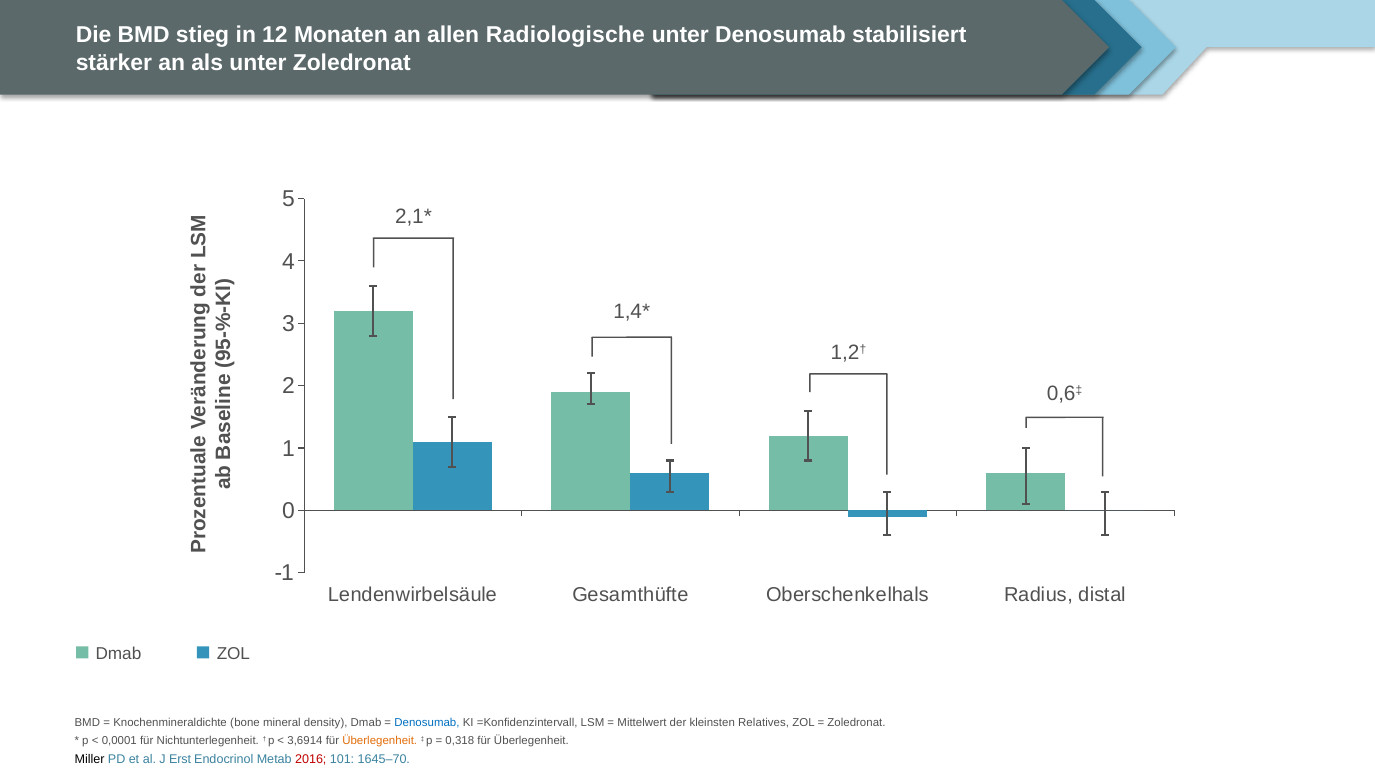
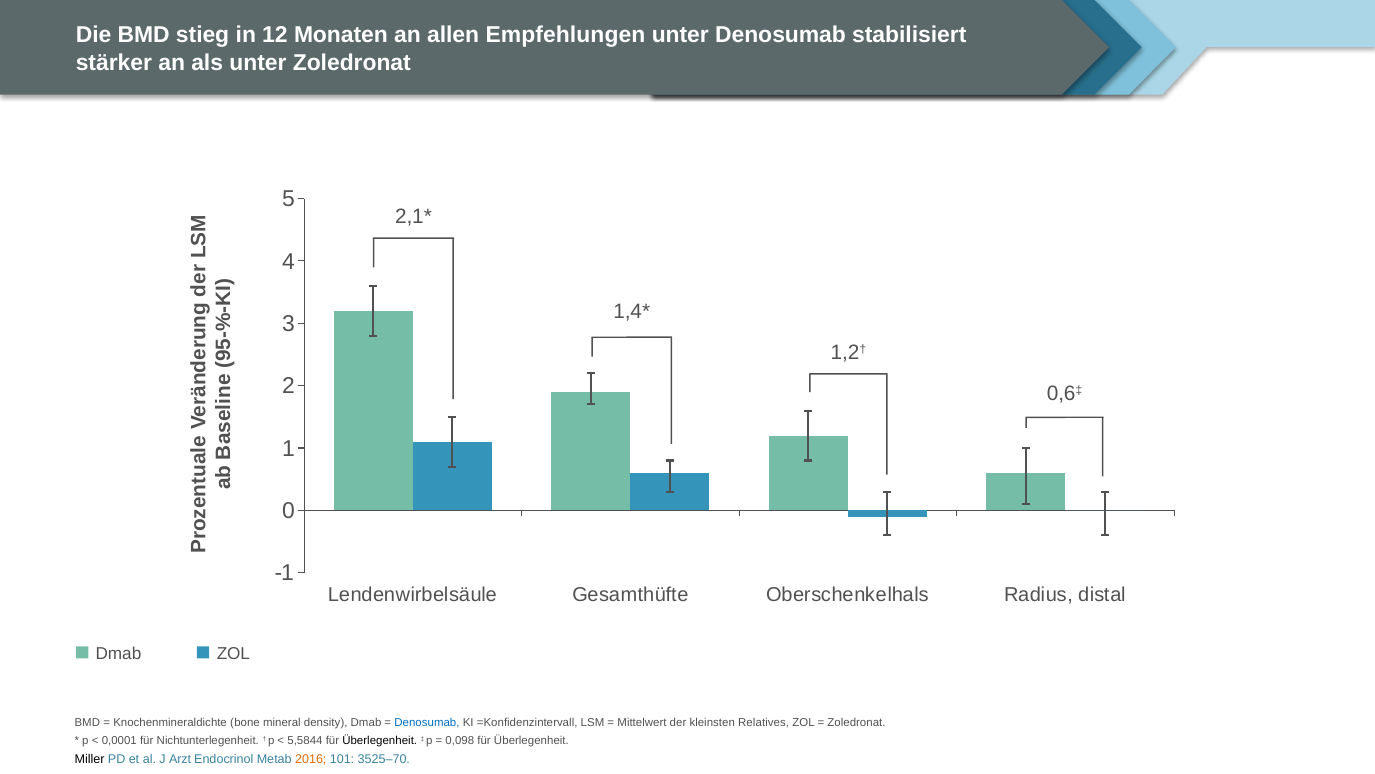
Radiologische: Radiologische -> Empfehlungen (565, 35)
3,6914: 3,6914 -> 5,5844 (305, 740)
Überlegenheit colour: orange -> black (380, 740)
0,318: 0,318 -> 0,098 (460, 740)
Erst: Erst -> Arzt (180, 759)
2016 colour: red -> orange (311, 759)
1645‒70: 1645‒70 -> 3525‒70 (384, 759)
